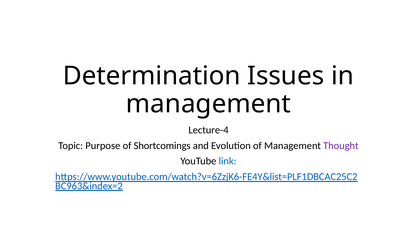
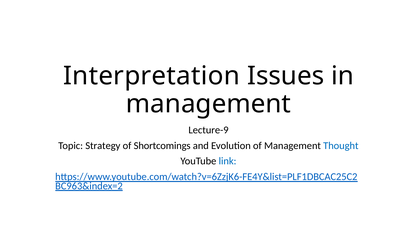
Determination: Determination -> Interpretation (152, 76)
Lecture-4: Lecture-4 -> Lecture-9 (208, 130)
Purpose: Purpose -> Strategy (103, 146)
Thought colour: purple -> blue (341, 146)
